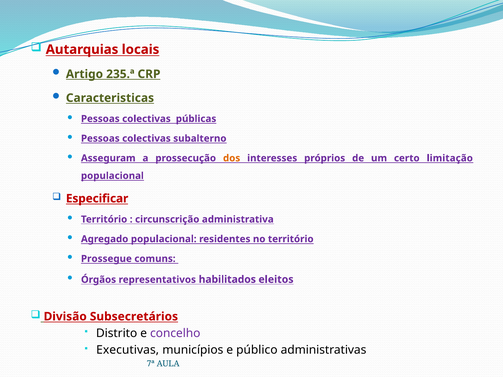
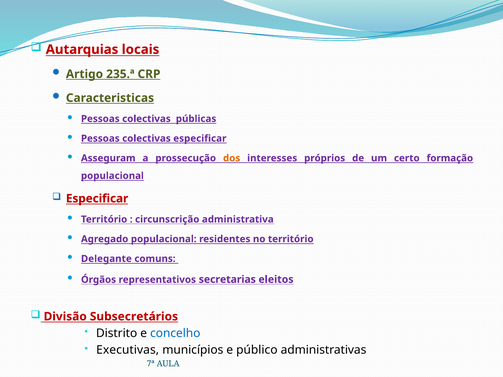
colectivas subalterno: subalterno -> especificar (200, 139)
limitação: limitação -> formação (450, 158)
Prossegue: Prossegue -> Delegante (106, 259)
habilitados: habilitados -> secretarias (227, 280)
concelho colour: purple -> blue (175, 334)
